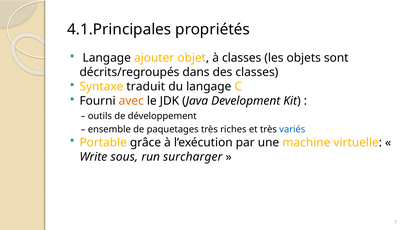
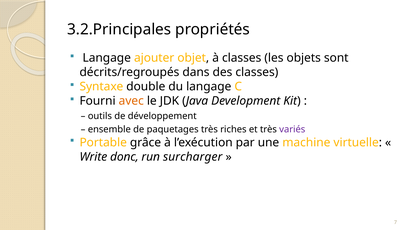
4.1.Principales: 4.1.Principales -> 3.2.Principales (119, 29)
traduit: traduit -> double (146, 87)
variés colour: blue -> purple (292, 130)
sous: sous -> donc (124, 157)
